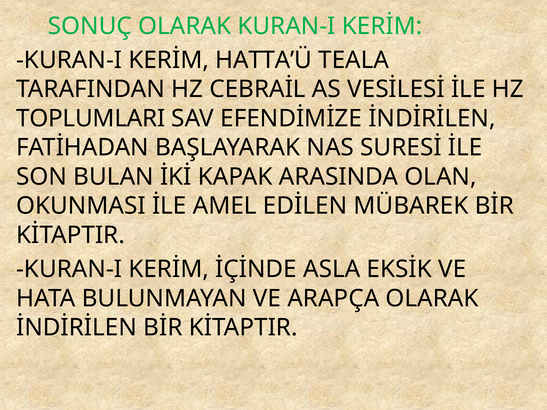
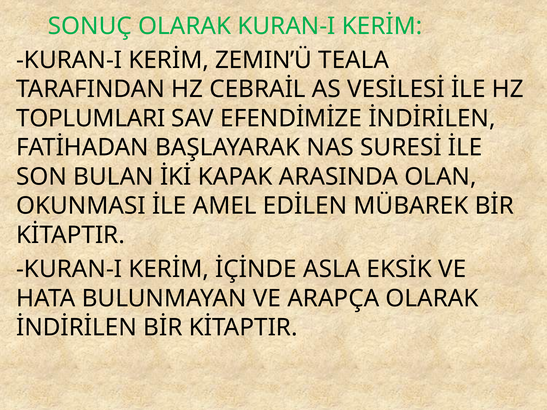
HATTA’Ü: HATTA’Ü -> ZEMIN’Ü (264, 60)
